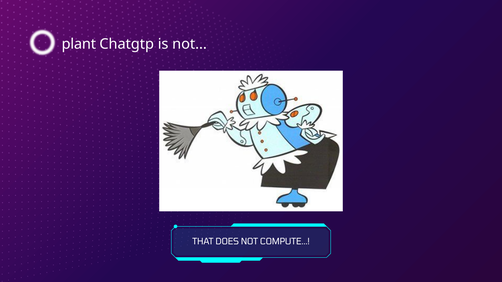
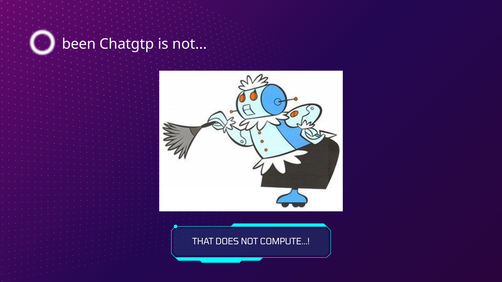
plant: plant -> been (79, 44)
